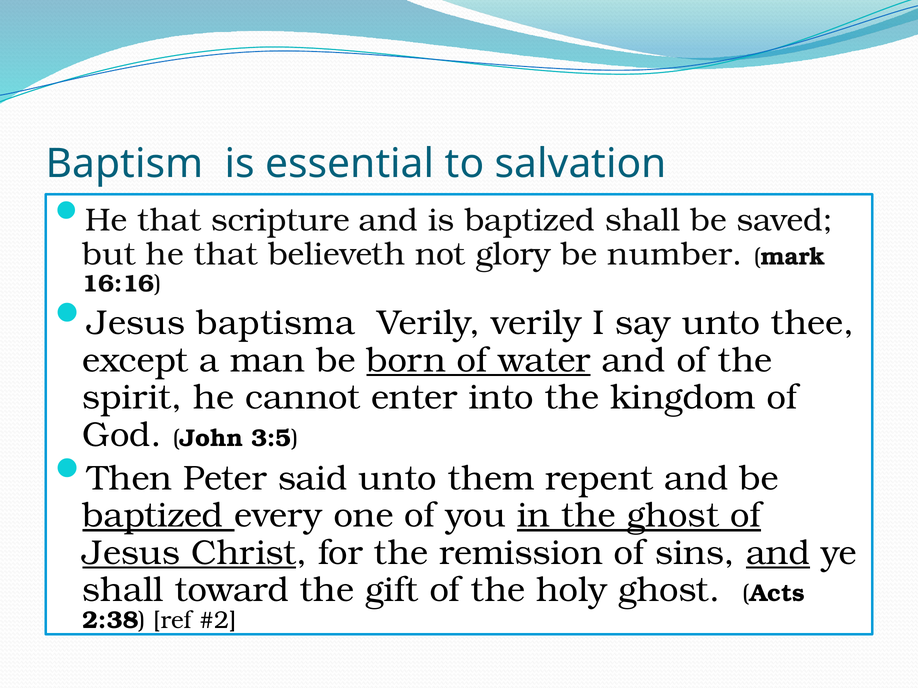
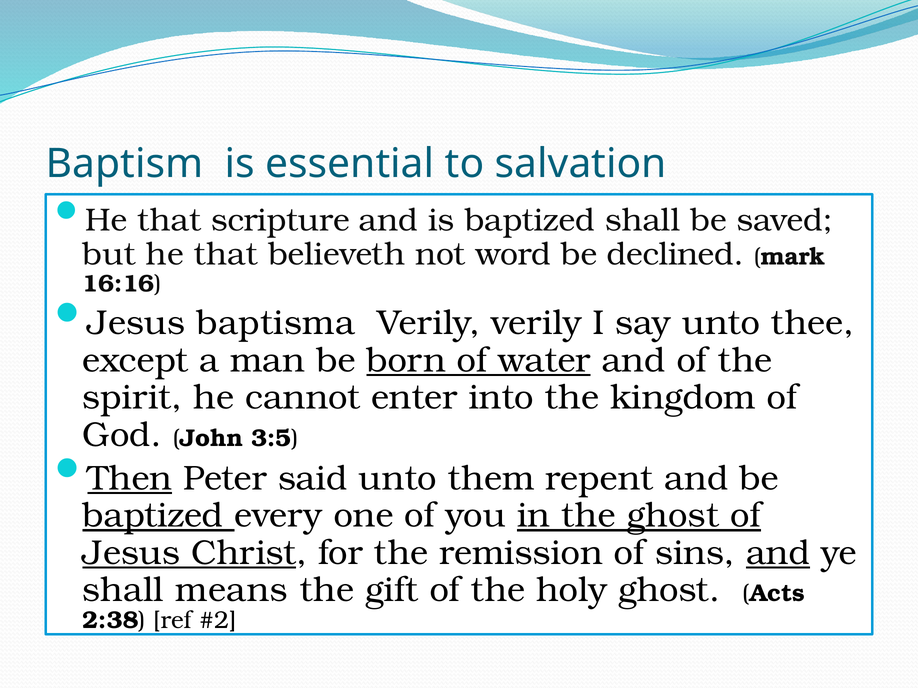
glory: glory -> word (513, 255)
number: number -> declined (675, 255)
Then underline: none -> present (130, 479)
toward: toward -> means (232, 590)
